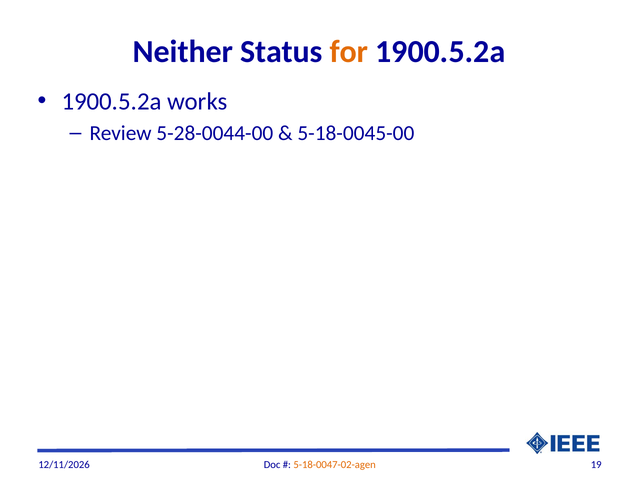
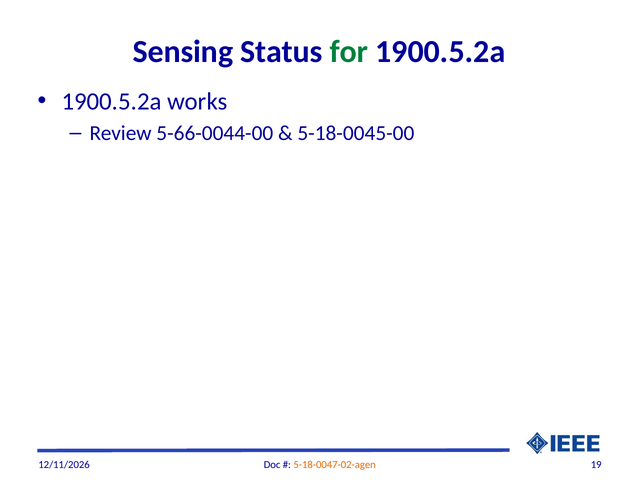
Neither: Neither -> Sensing (183, 52)
for colour: orange -> green (349, 52)
5-28-0044-00: 5-28-0044-00 -> 5-66-0044-00 (215, 133)
